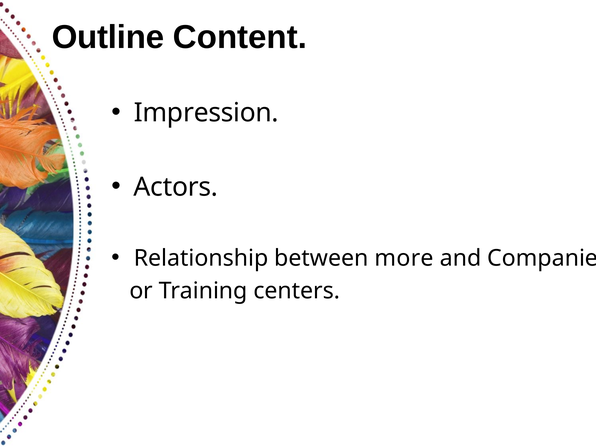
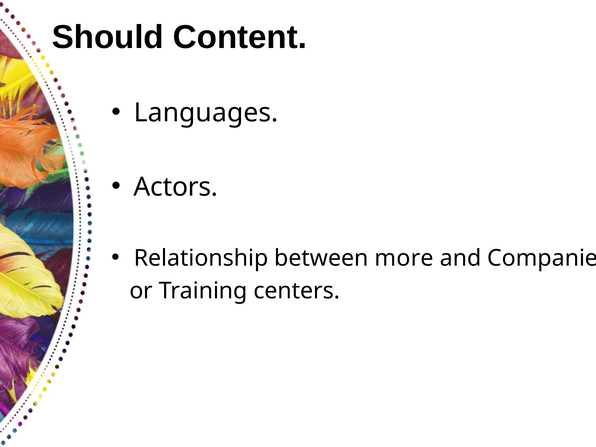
Outline: Outline -> Should (108, 37)
Impression: Impression -> Languages (206, 113)
